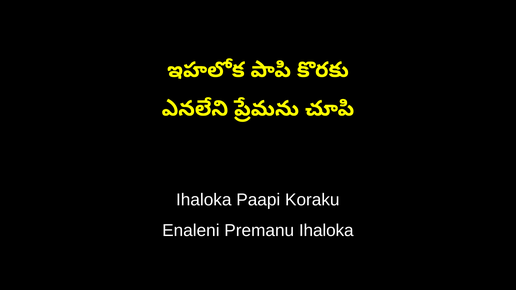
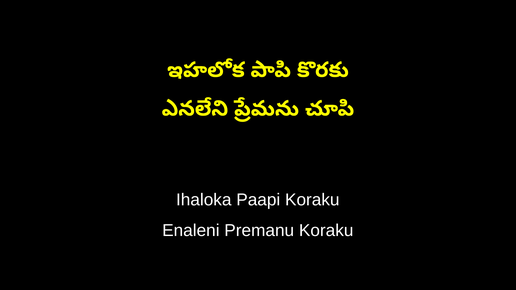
Premanu Ihaloka: Ihaloka -> Koraku (326, 231)
